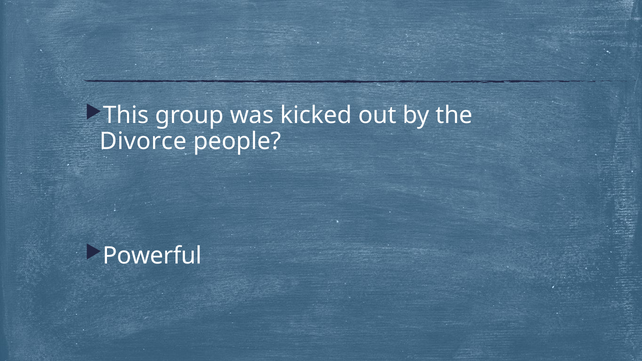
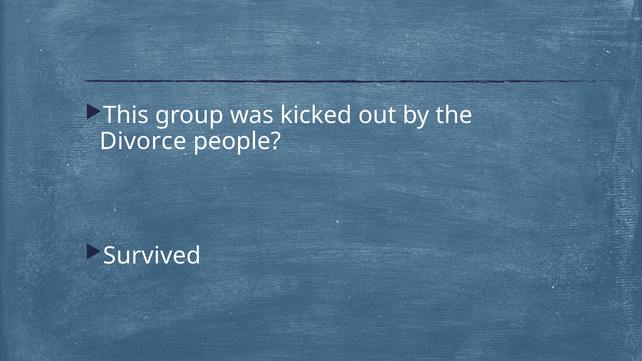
Powerful: Powerful -> Survived (152, 256)
